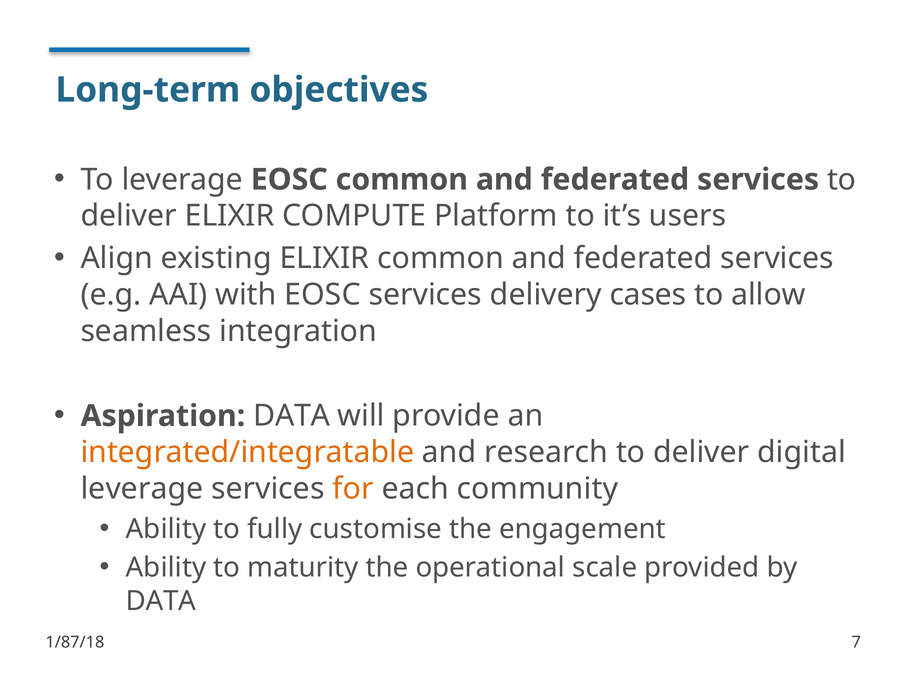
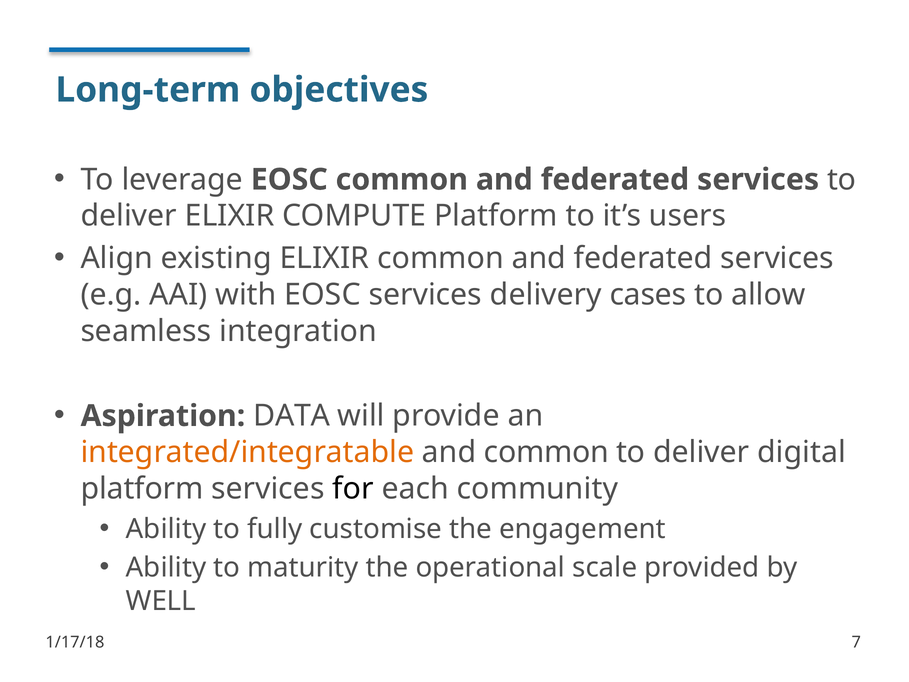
and research: research -> common (546, 452)
leverage: leverage -> platform (142, 489)
for colour: orange -> black (353, 489)
DATA: DATA -> WELL (161, 601)
1/87/18: 1/87/18 -> 1/17/18 (75, 642)
